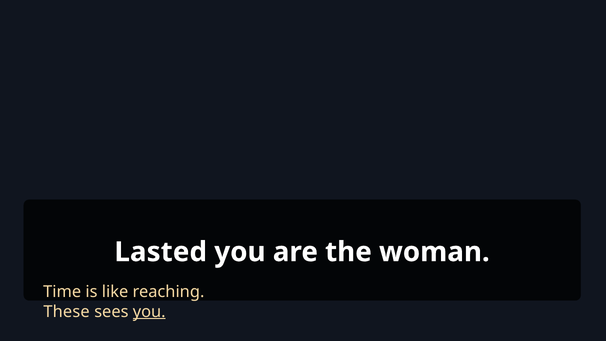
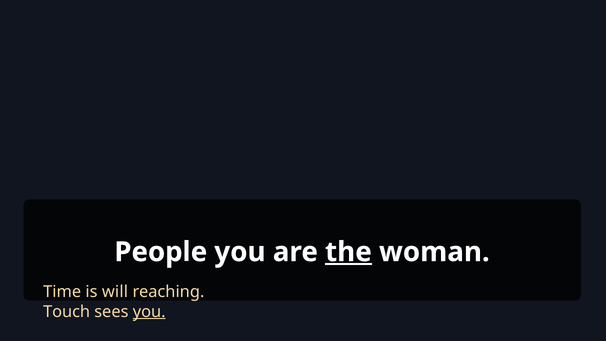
Lasted: Lasted -> People (161, 252)
the underline: none -> present (348, 252)
like: like -> will (115, 292)
These: These -> Touch (67, 312)
